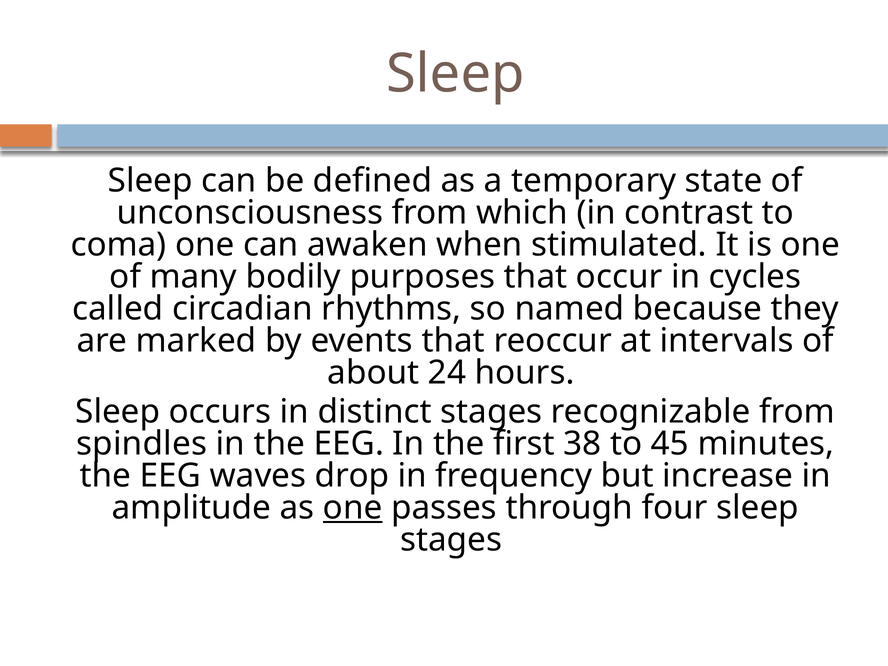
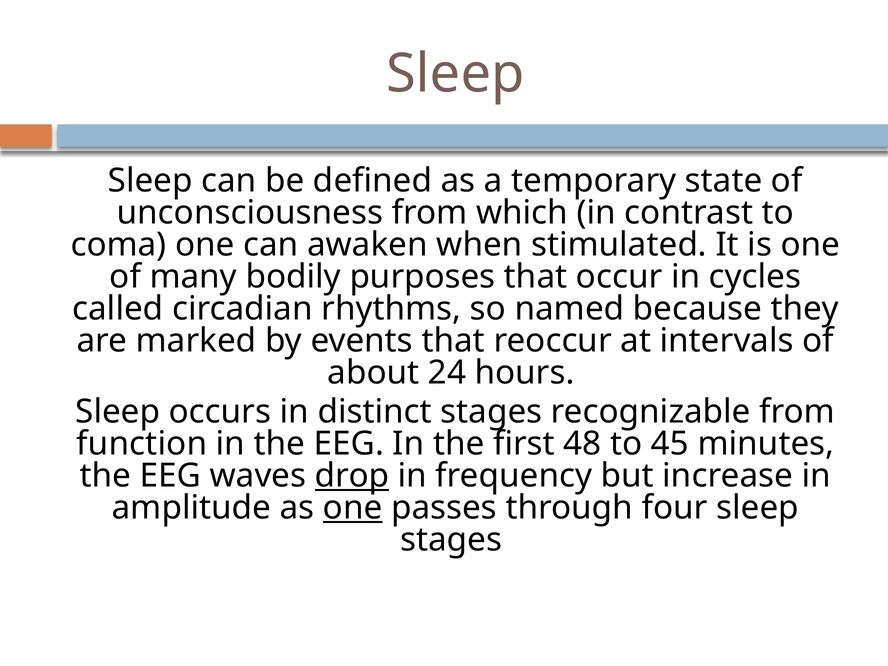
spindles: spindles -> function (142, 444)
38: 38 -> 48 (582, 444)
drop underline: none -> present (352, 476)
